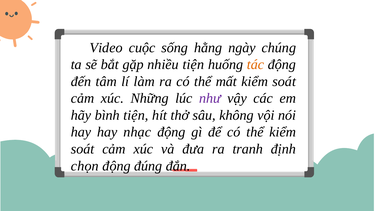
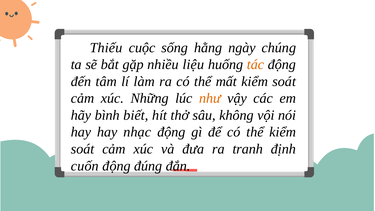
Video: Video -> Thiếu (106, 48)
nhiều tiện: tiện -> liệu (193, 65)
như colour: purple -> orange (210, 98)
bình tiện: tiện -> biết (136, 115)
chọn: chọn -> cuốn (85, 166)
